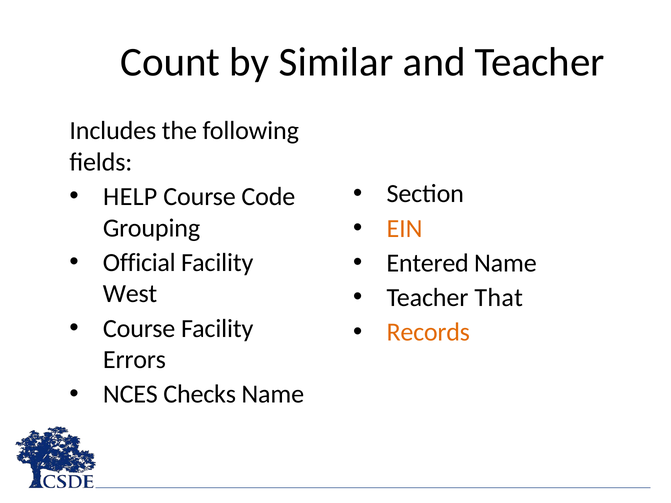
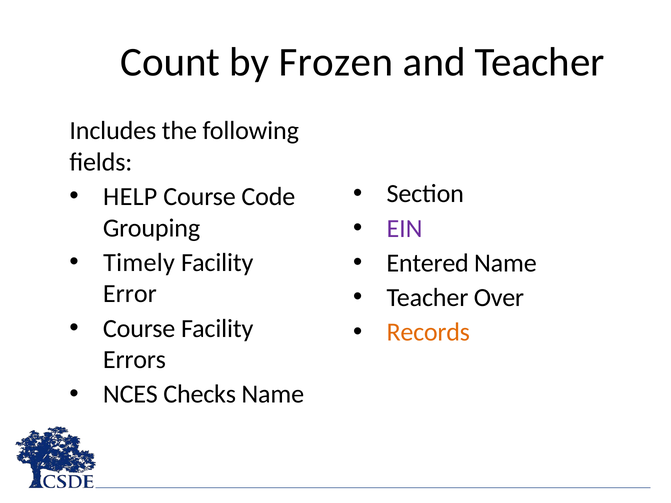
Similar: Similar -> Frozen (336, 62)
EIN colour: orange -> purple (405, 229)
Official: Official -> Timely (139, 263)
West: West -> Error (130, 294)
That: That -> Over (499, 298)
